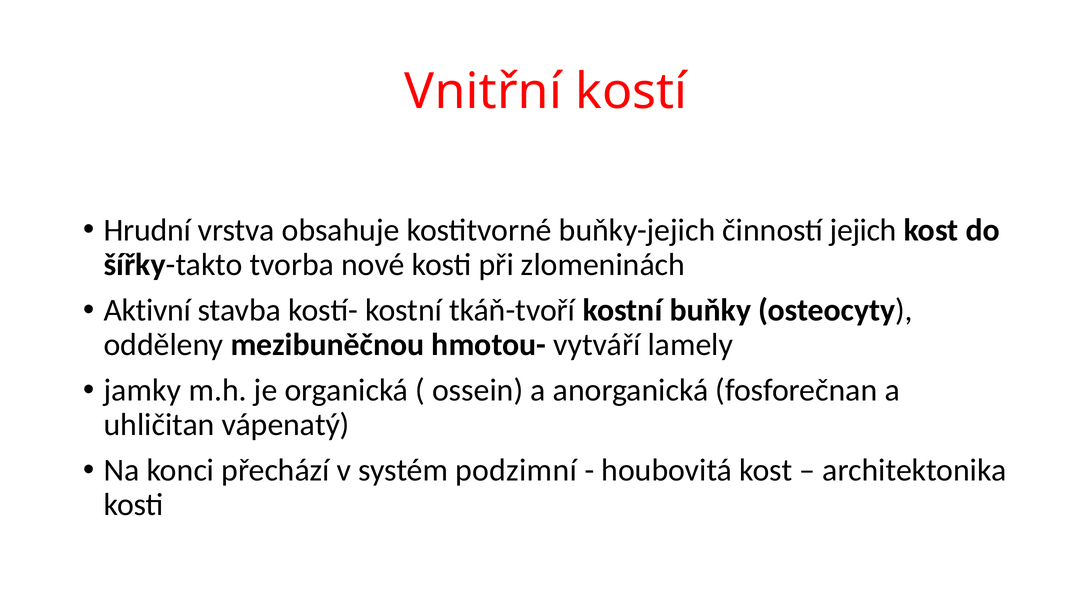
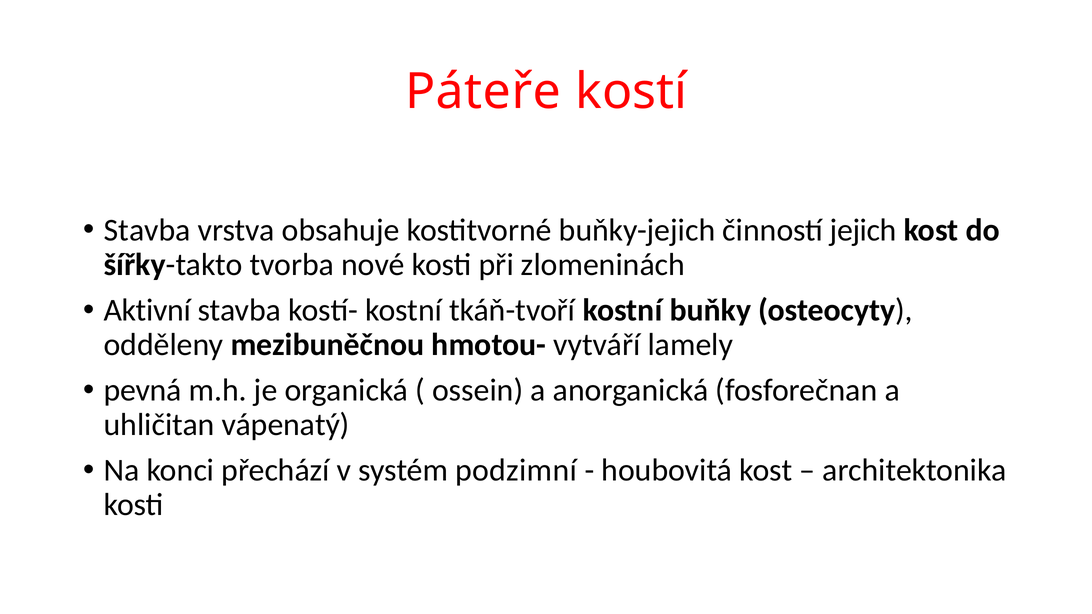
Vnitřní: Vnitřní -> Páteře (483, 92)
Hrudní: Hrudní -> Stavba (147, 230)
jamky: jamky -> pevná (143, 390)
